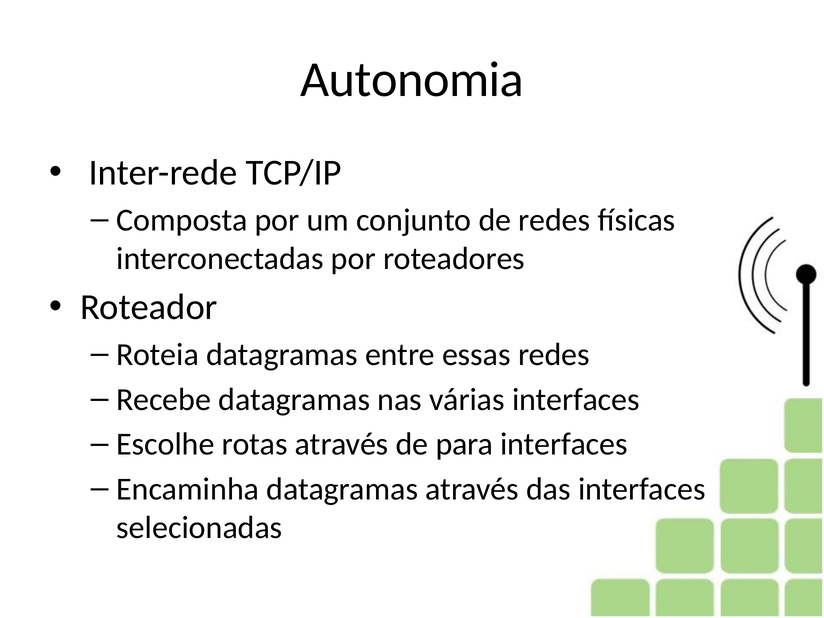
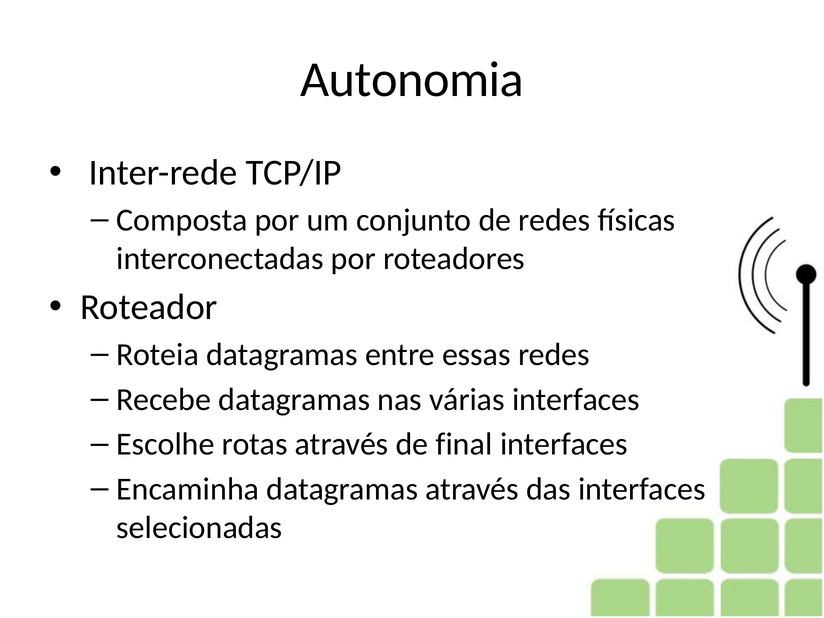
para: para -> final (464, 444)
